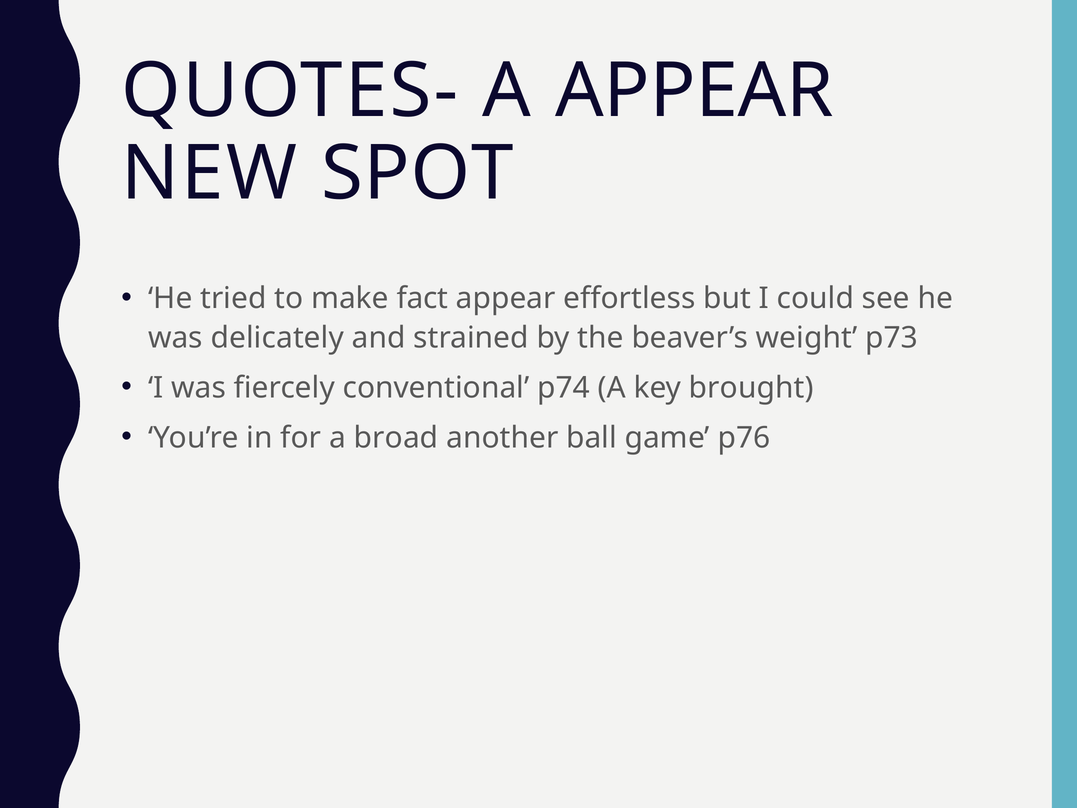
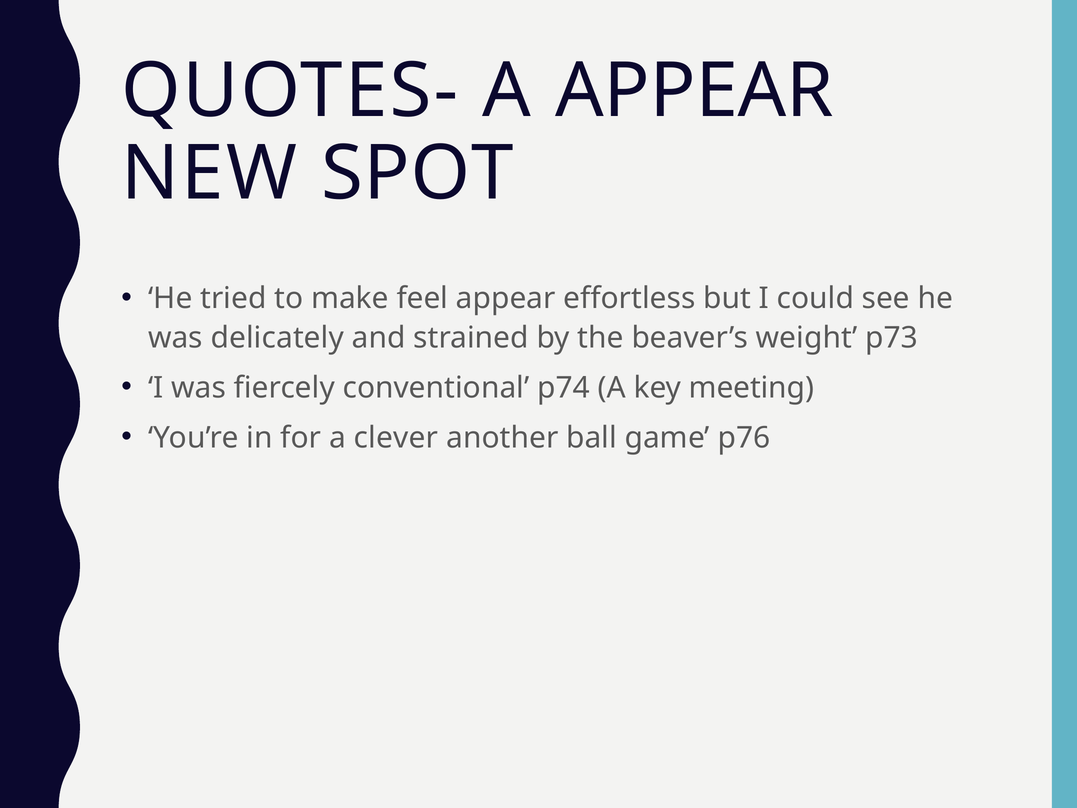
fact: fact -> feel (422, 298)
brought: brought -> meeting (751, 388)
broad: broad -> clever (396, 438)
